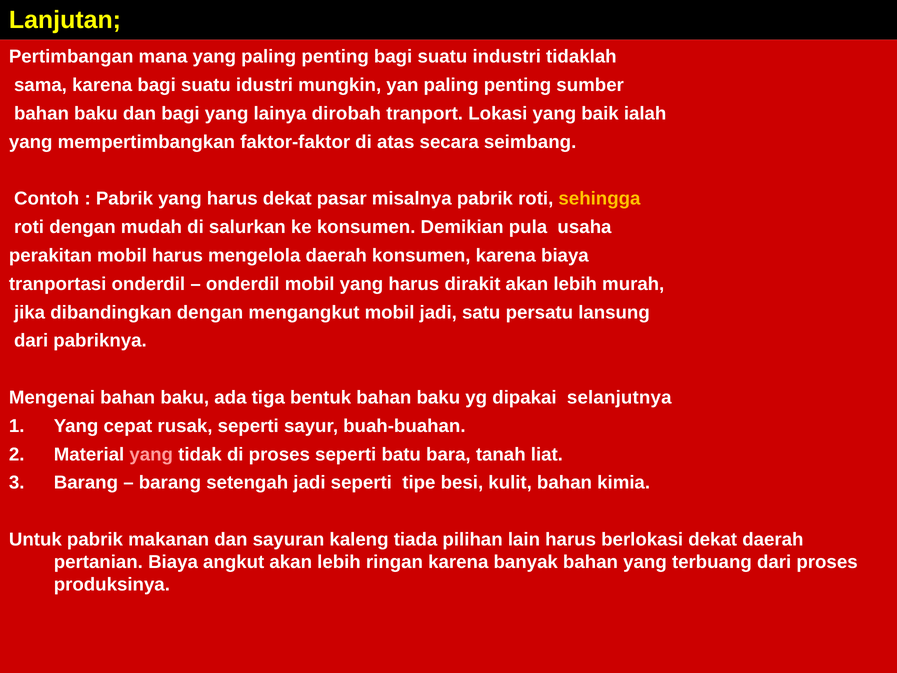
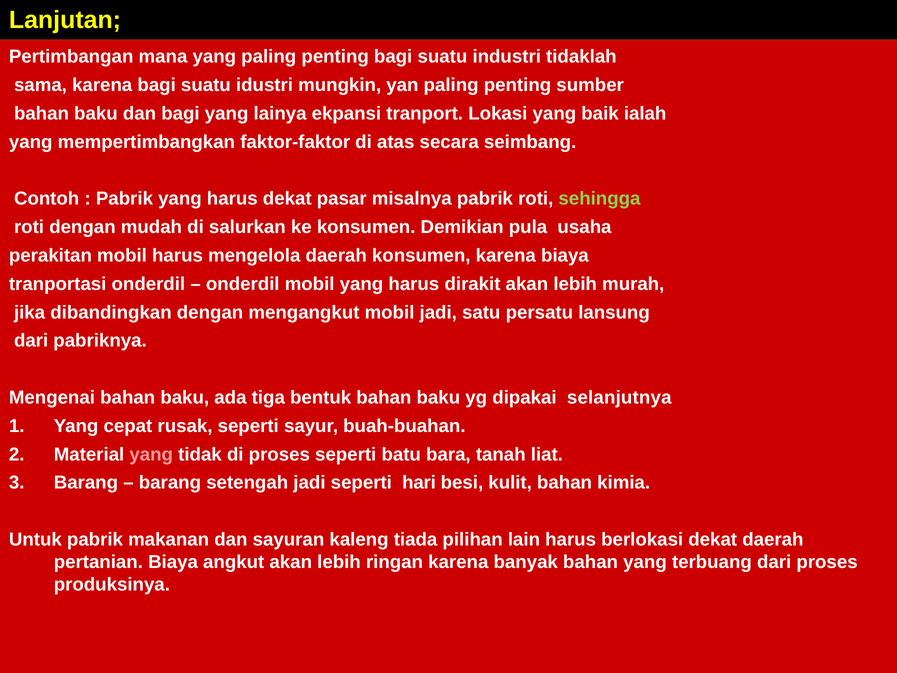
dirobah: dirobah -> ekpansi (346, 113)
sehingga colour: yellow -> light green (599, 199)
tipe: tipe -> hari (419, 483)
